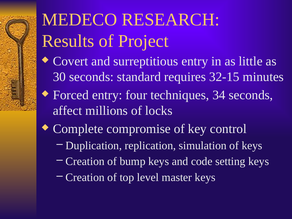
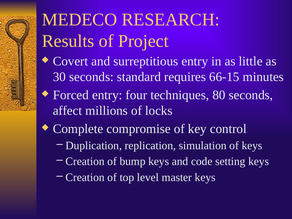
32-15: 32-15 -> 66-15 (224, 77)
34: 34 -> 80 (219, 95)
